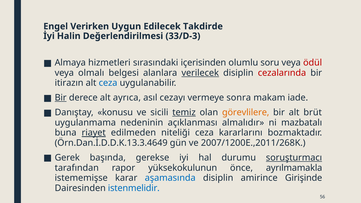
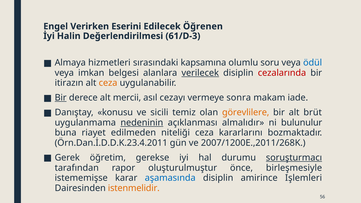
Uygun: Uygun -> Eserini (126, 26)
Takdirde: Takdirde -> Öğrenen (203, 26)
33/D-3: 33/D-3 -> 61/D-3 (183, 36)
içerisinden: içerisinden -> kapsamına (203, 63)
ödül colour: red -> blue (313, 63)
olmalı: olmalı -> imkan (91, 73)
ceza colour: blue -> orange (108, 83)
ayrıca: ayrıca -> mercii (127, 98)
temiz underline: present -> none (184, 112)
nedeninin underline: none -> present (142, 123)
mazbatalı: mazbatalı -> bulunulur (302, 123)
riayet underline: present -> none (94, 133)
Örn.Dan.İ.D.D.K.13.3.4649: Örn.Dan.İ.D.D.K.13.3.4649 -> Örn.Dan.İ.D.D.K.23.4.2011 (111, 143)
başında: başında -> öğretim (108, 158)
yüksekokulunun: yüksekokulunun -> oluşturulmuştur (183, 168)
ayrılmamakla: ayrılmamakla -> birleşmesiyle (294, 168)
Girişinde: Girişinde -> Işlemleri (304, 178)
istenmelidir colour: blue -> orange (134, 188)
